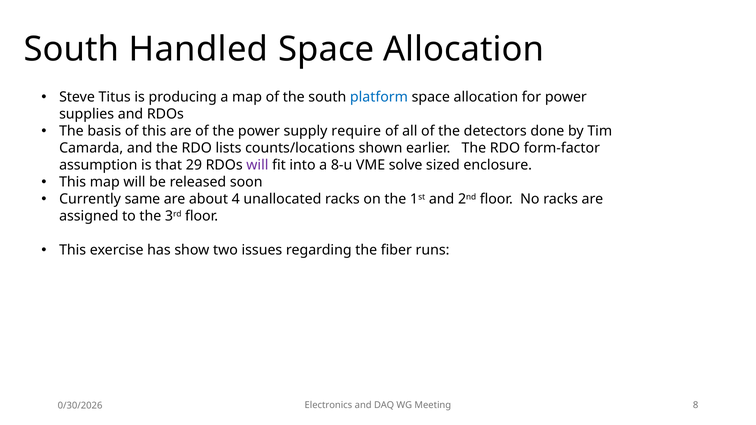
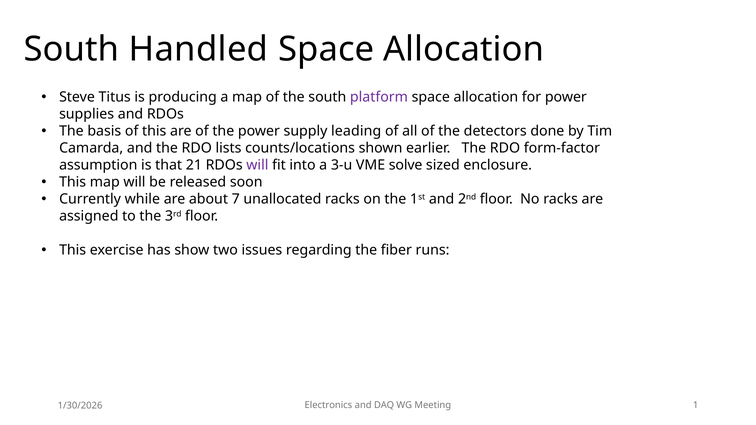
platform colour: blue -> purple (379, 97)
require: require -> leading (356, 131)
29: 29 -> 21 (194, 165)
8-u: 8-u -> 3-u (342, 165)
same: same -> while (142, 199)
4: 4 -> 7 (236, 199)
8: 8 -> 1 (696, 405)
0/30/2026: 0/30/2026 -> 1/30/2026 (80, 406)
